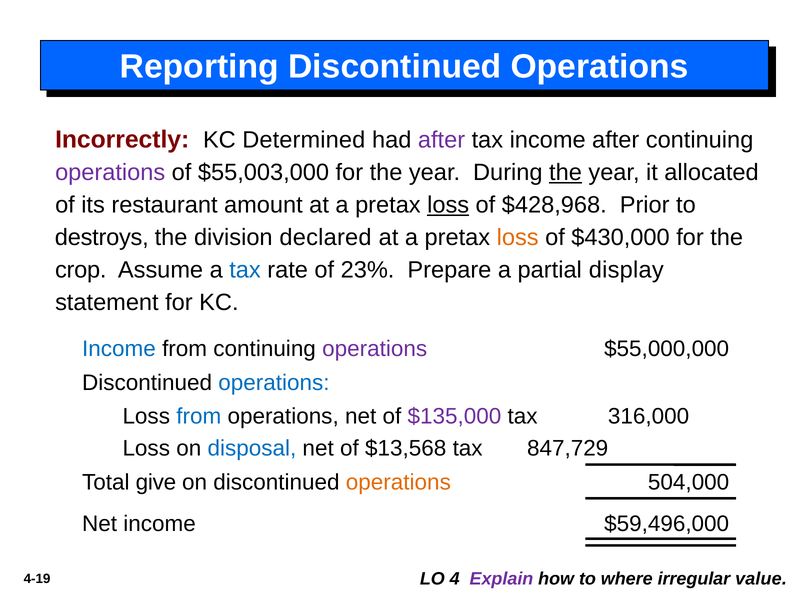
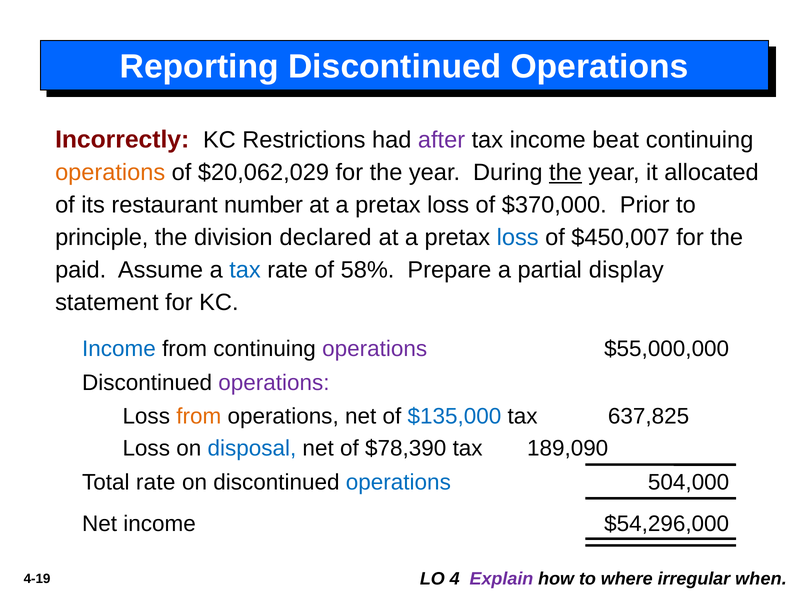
Determined: Determined -> Restrictions (304, 140)
income after: after -> beat (616, 140)
operations colour: purple -> orange (110, 173)
$55,003,000: $55,003,000 -> $20,062,029 (263, 173)
amount: amount -> number (264, 205)
loss underline: present -> none (448, 205)
$428,968: $428,968 -> $370,000 (554, 205)
destroys: destroys -> principle (102, 238)
loss colour: orange -> blue (518, 238)
$430,000: $430,000 -> $450,007 (621, 238)
crop: crop -> paid (81, 270)
23%: 23% -> 58% (368, 270)
operations colour: blue -> purple (274, 383)
from colour: blue -> orange (199, 417)
$135,000 colour: purple -> blue (454, 417)
316,000: 316,000 -> 637,825 (649, 417)
$13,568: $13,568 -> $78,390 (406, 449)
847,729: 847,729 -> 189,090 (568, 449)
Total give: give -> rate (156, 483)
operations colour: orange -> blue (398, 483)
$59,496,000: $59,496,000 -> $54,296,000 (667, 525)
value: value -> when (761, 580)
